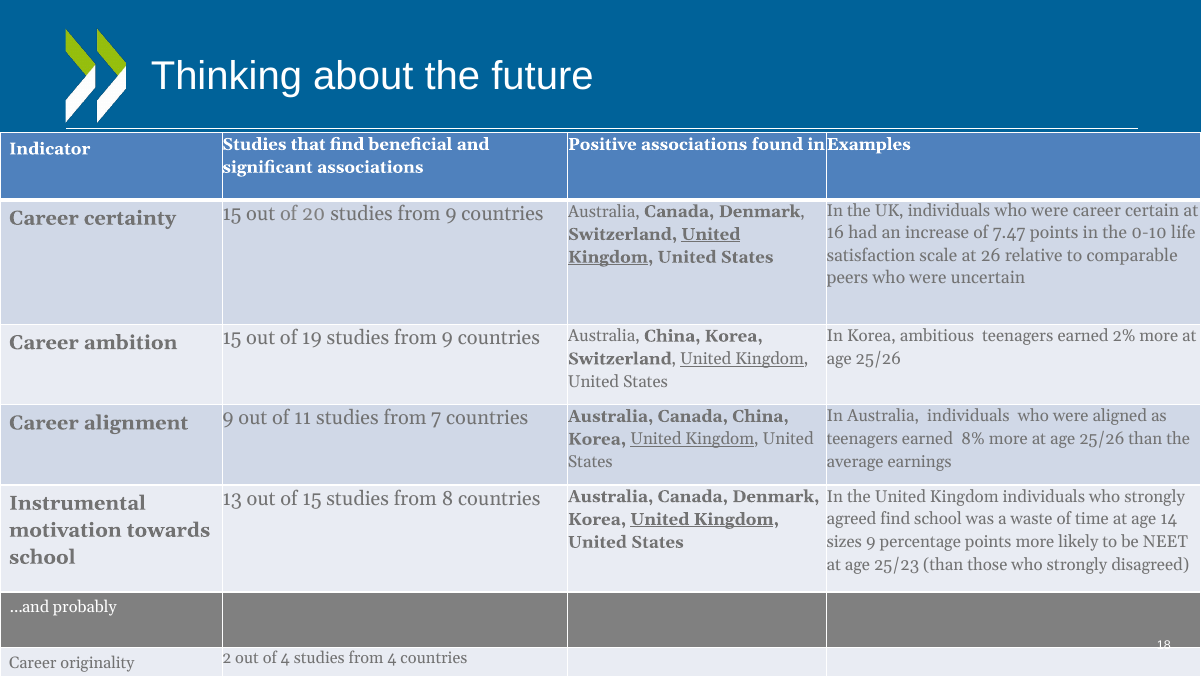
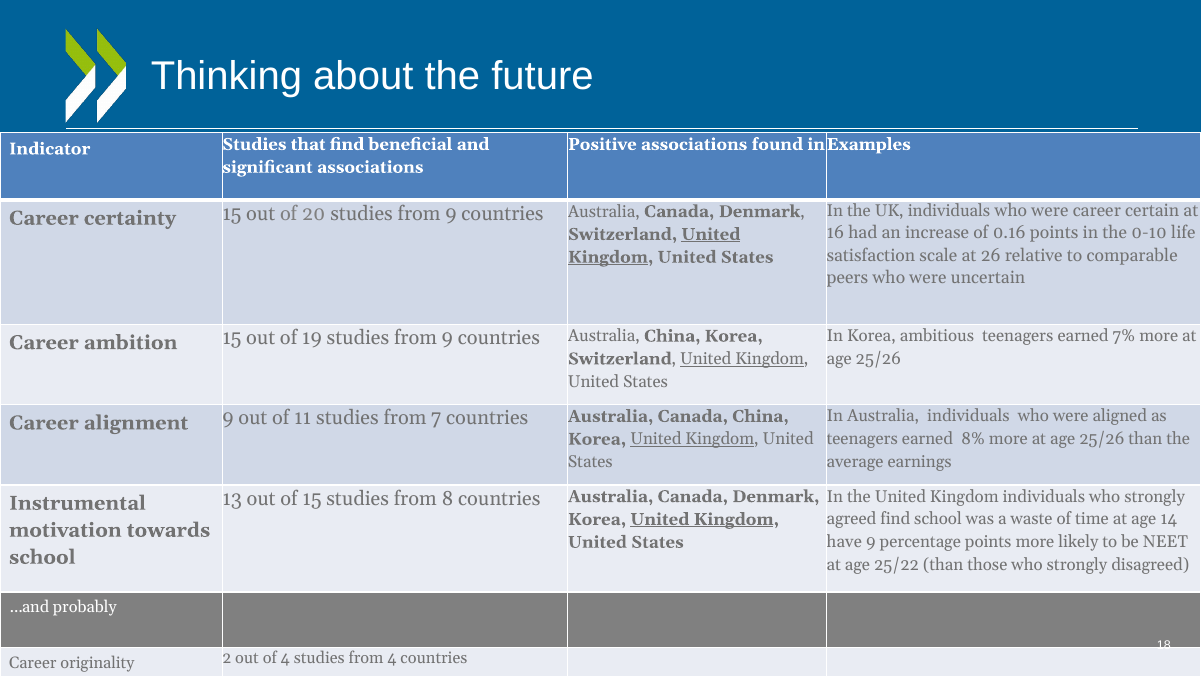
7.47: 7.47 -> 0.16 (1009, 233)
2%: 2% -> 7% (1124, 336)
sizes: sizes -> have (844, 542)
25/23: 25/23 -> 25/22 (897, 565)
